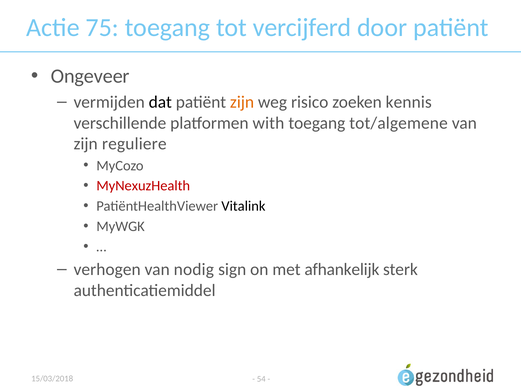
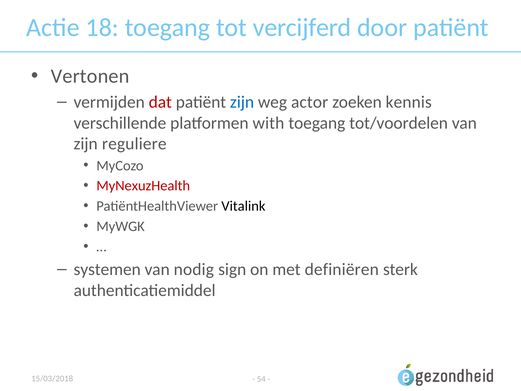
75: 75 -> 18 (102, 28)
Ongeveer: Ongeveer -> Vertonen (90, 76)
dat colour: black -> red (160, 102)
zijn colour: orange -> blue (242, 102)
risico: risico -> actor (310, 102)
tot/algemene: tot/algemene -> tot/voordelen (399, 123)
verhogen: verhogen -> systemen (107, 269)
afhankelijk: afhankelijk -> definiëren (342, 269)
